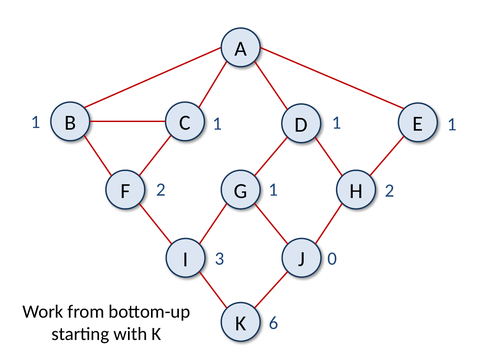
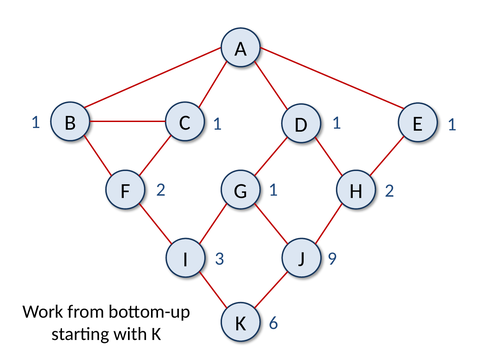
0: 0 -> 9 (332, 259)
